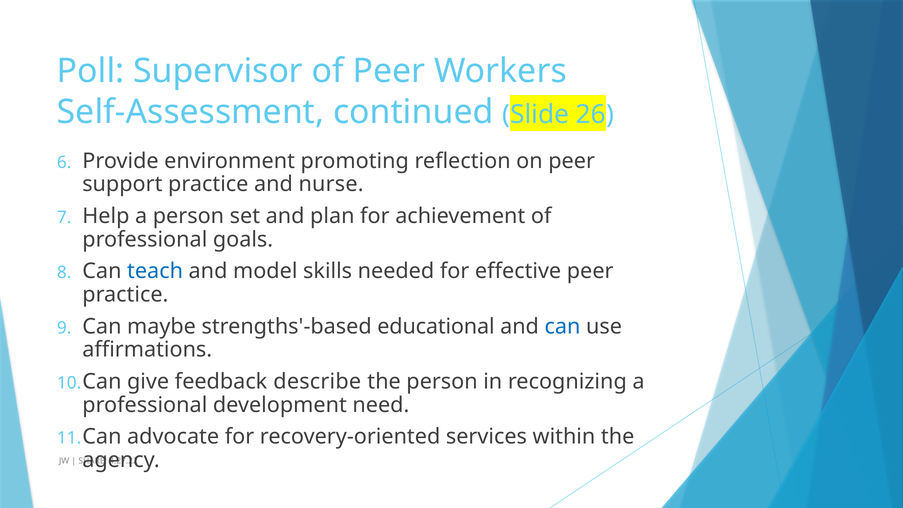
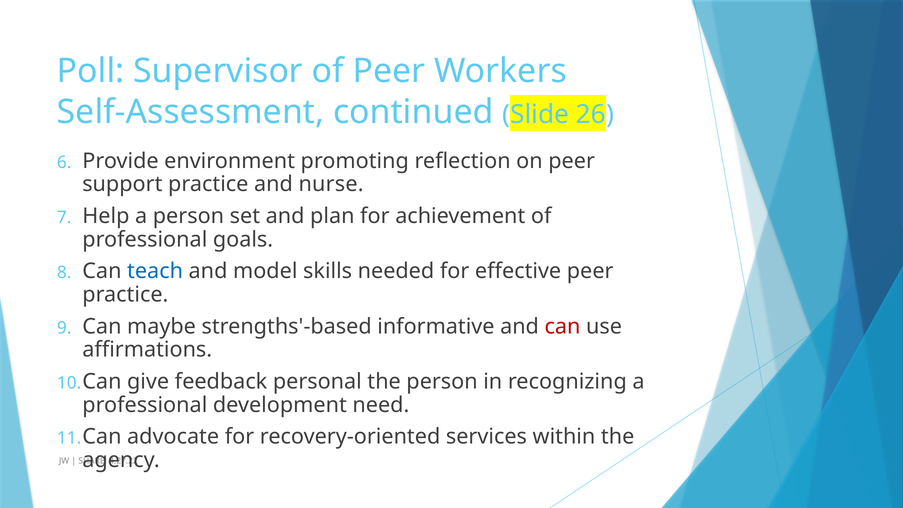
educational: educational -> informative (436, 326)
can colour: blue -> red (562, 326)
describe: describe -> personal (317, 382)
